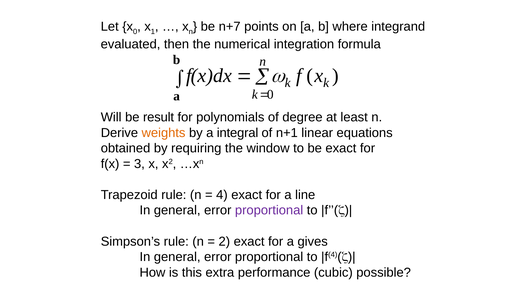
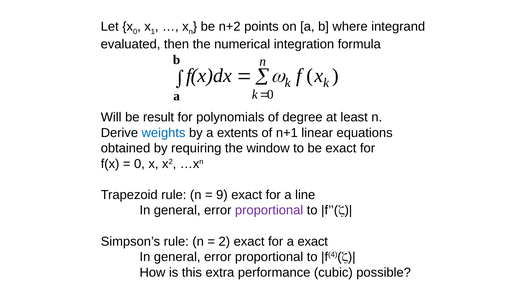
n+7: n+7 -> n+2 (230, 27)
weights colour: orange -> blue (164, 133)
integral: integral -> extents (238, 133)
3: 3 -> 0 (139, 164)
4: 4 -> 9 (222, 195)
a gives: gives -> exact (313, 241)
